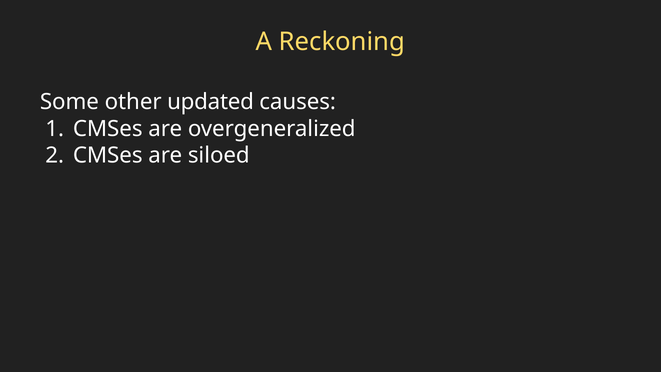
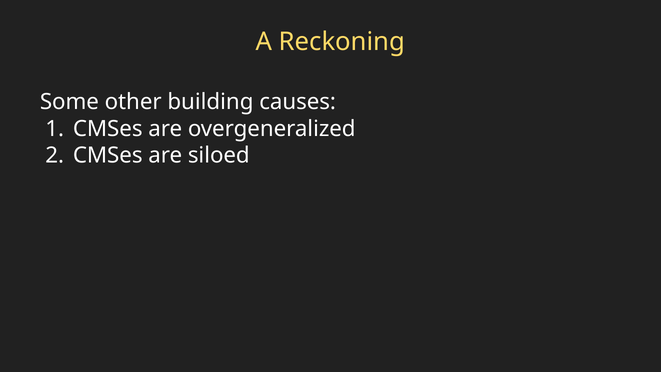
updated: updated -> building (210, 102)
